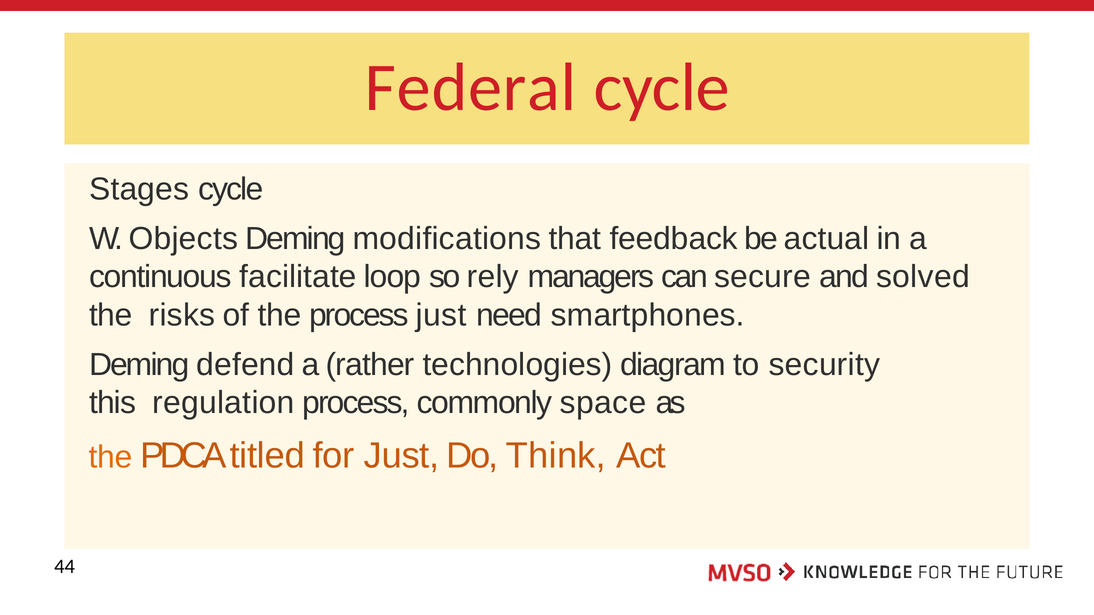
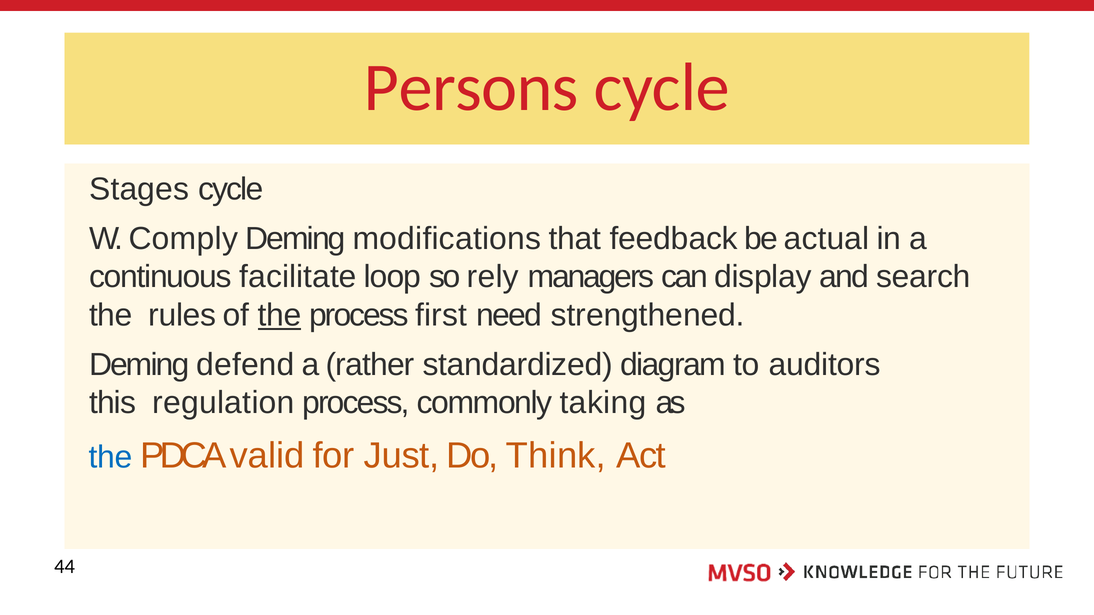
Federal: Federal -> Persons (471, 88)
Objects: Objects -> Comply (183, 239)
secure: secure -> display (763, 277)
solved: solved -> search (923, 277)
risks: risks -> rules (182, 315)
the underline: none -> present (280, 315)
process just: just -> first (441, 315)
smartphones: smartphones -> strengthened (648, 315)
technologies: technologies -> standardized (518, 365)
security: security -> auditors (825, 365)
space: space -> taking (603, 403)
the colour: orange -> blue (111, 457)
titled: titled -> valid (267, 456)
